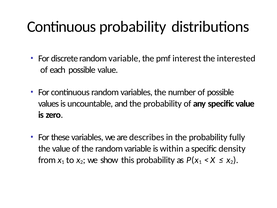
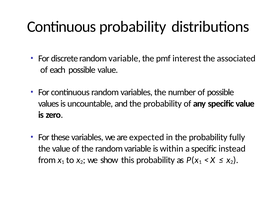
interested: interested -> associated (236, 58)
describes: describes -> expected (147, 137)
density: density -> instead (232, 148)
